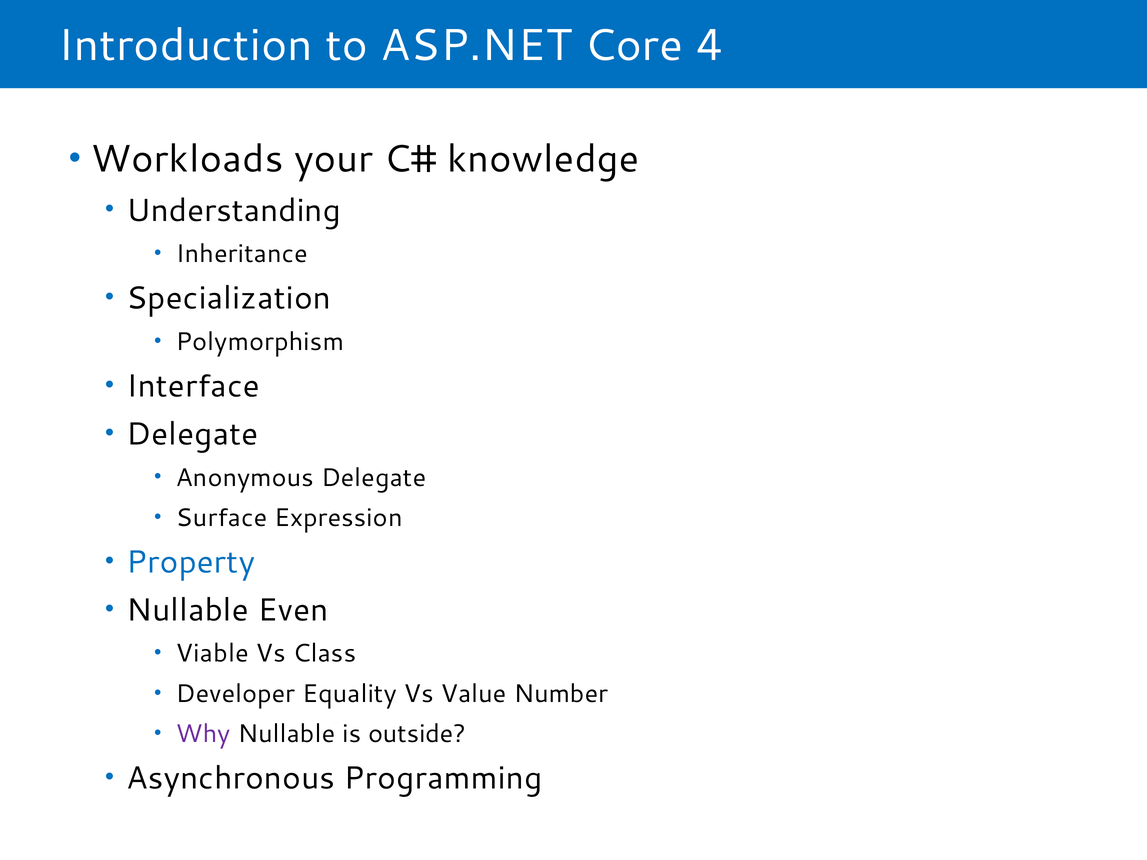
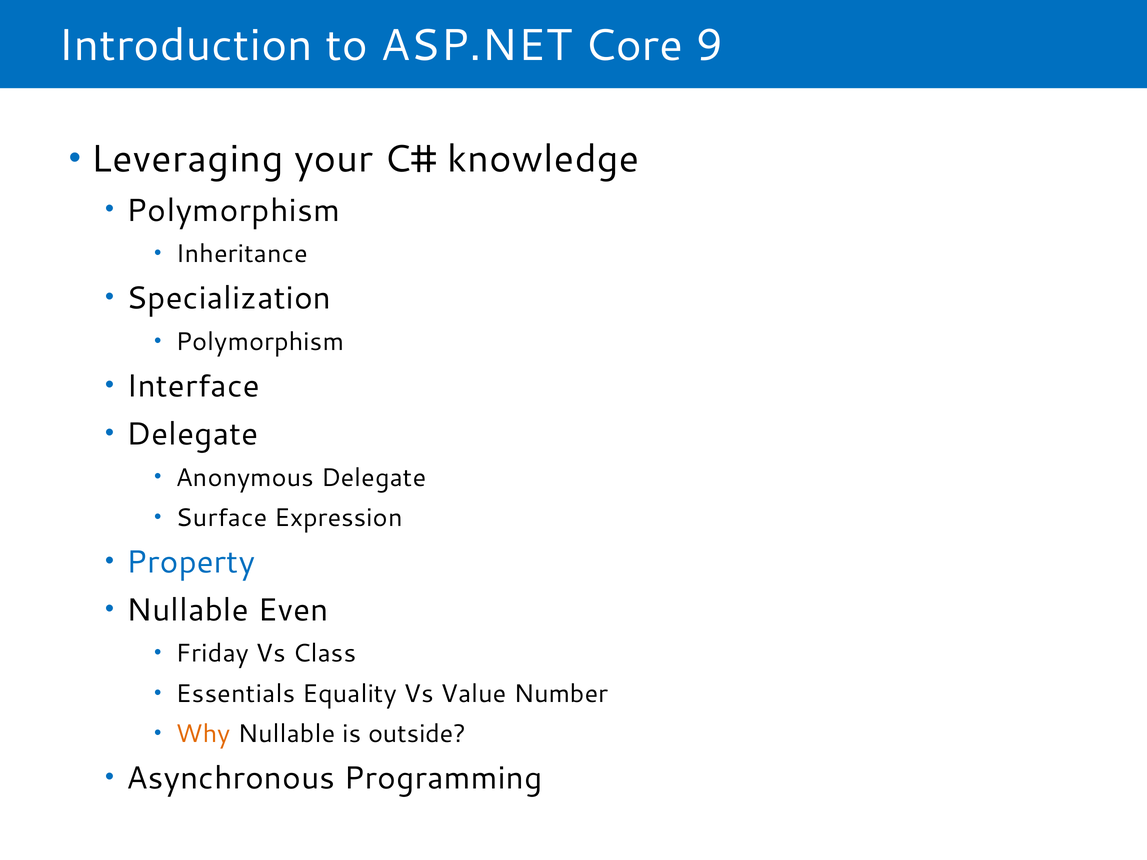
4: 4 -> 9 (710, 45)
Workloads: Workloads -> Leveraging (187, 159)
Understanding: Understanding -> Polymorphism (233, 211)
Viable: Viable -> Friday (212, 654)
Developer: Developer -> Essentials (236, 694)
Why colour: purple -> orange (203, 734)
